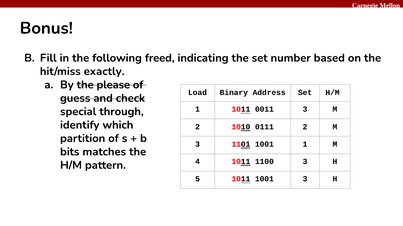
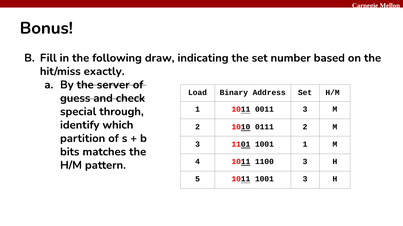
freed: freed -> draw (160, 58)
please: please -> server (113, 85)
